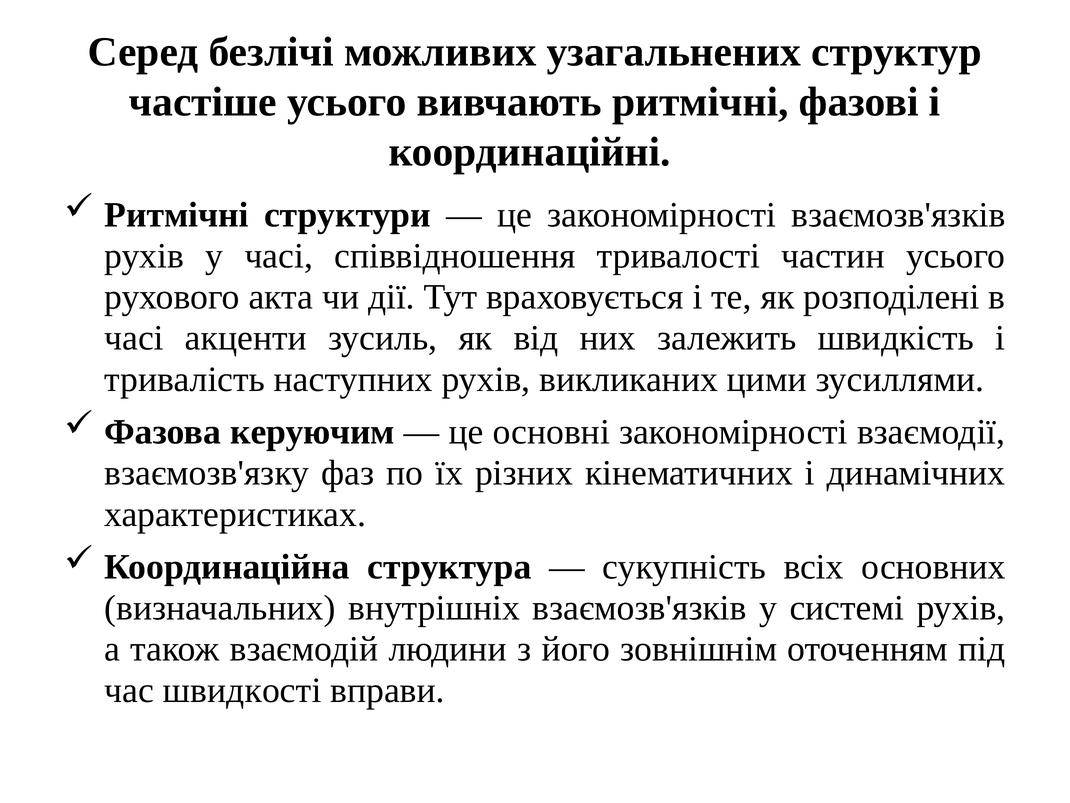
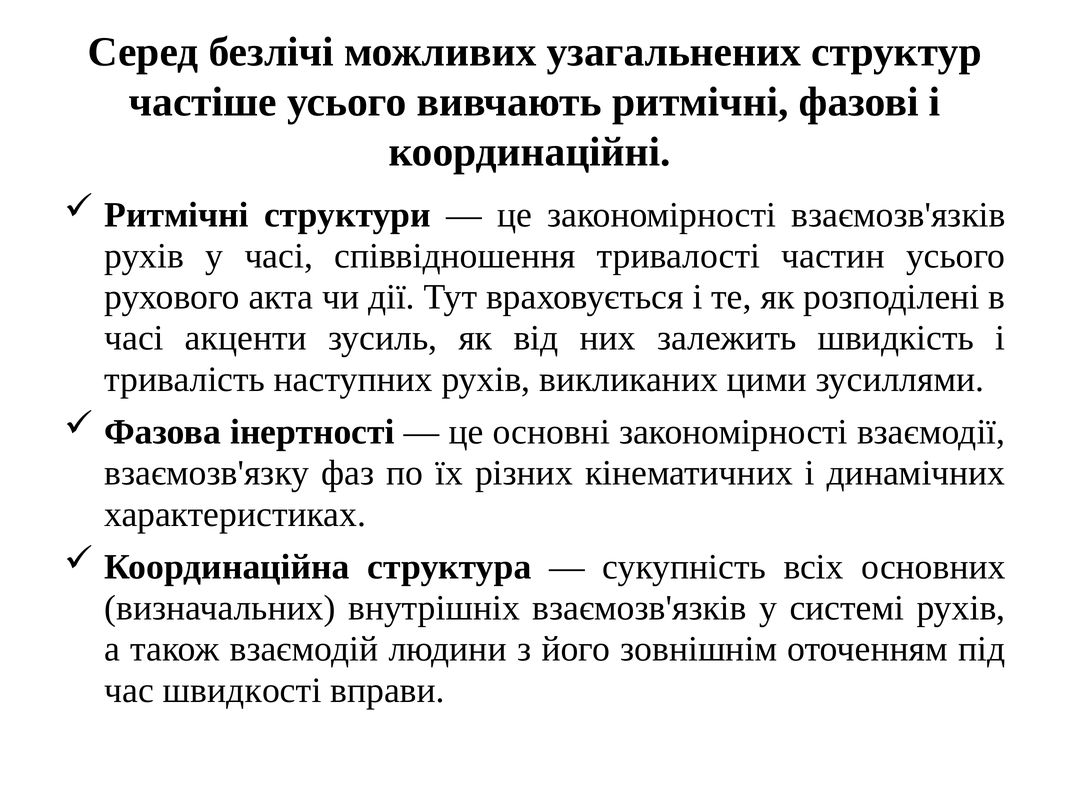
керуючим: керуючим -> інертності (312, 432)
